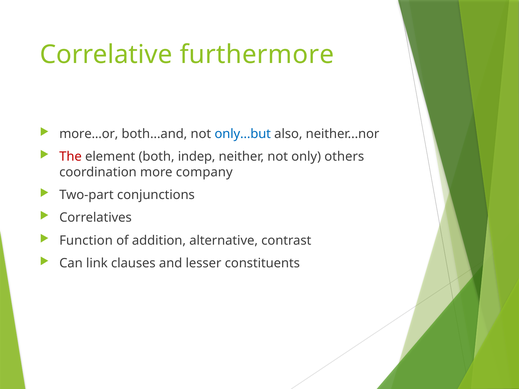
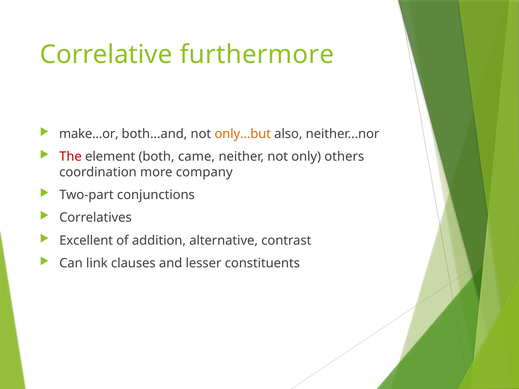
more...or: more...or -> make...or (89, 134)
only...but colour: blue -> orange (243, 134)
indep: indep -> came (196, 157)
Function: Function -> Excellent (86, 241)
